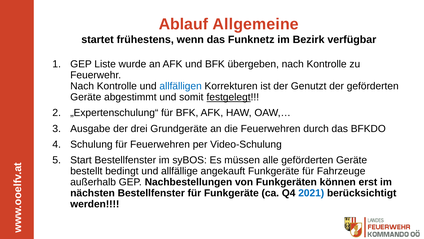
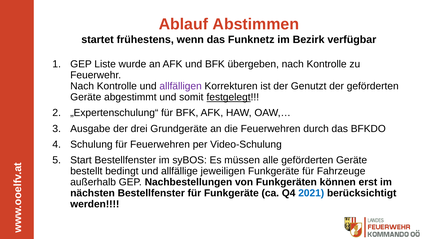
Allgemeine: Allgemeine -> Abstimmen (256, 24)
allfälligen colour: blue -> purple (181, 86)
angekauft: angekauft -> jeweiligen (223, 171)
